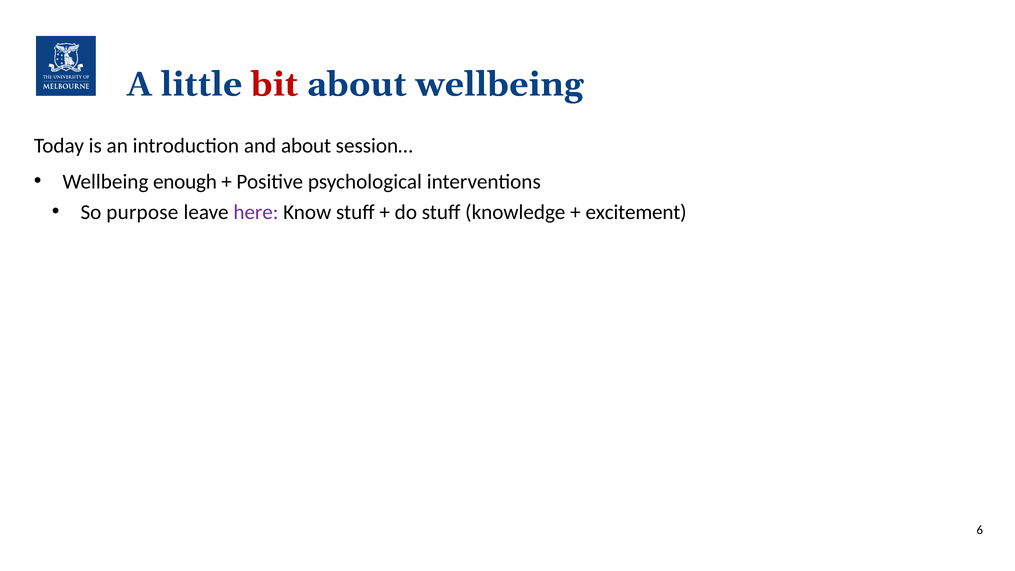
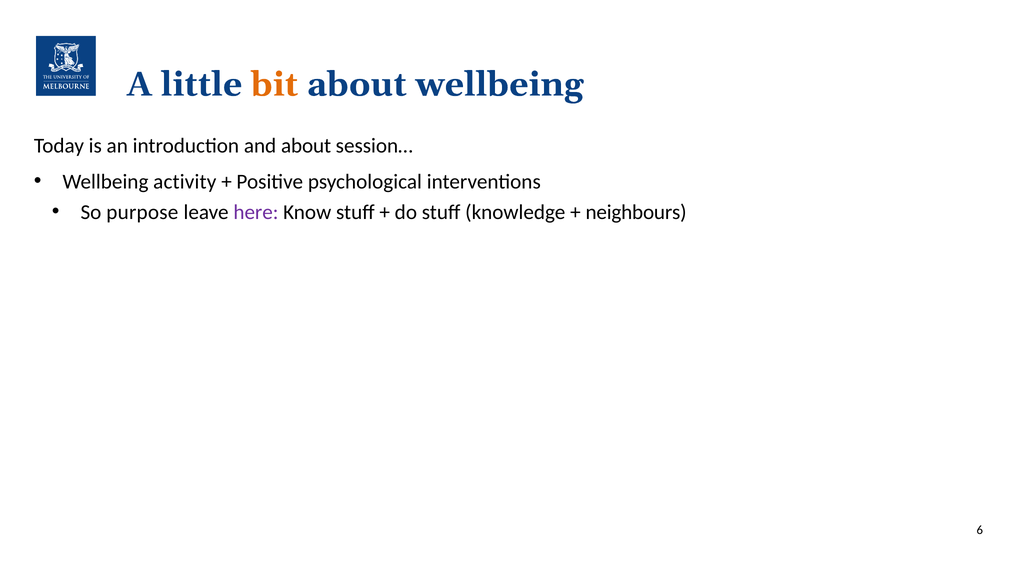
bit colour: red -> orange (275, 84)
enough: enough -> activity (185, 182)
excitement: excitement -> neighbours (636, 212)
